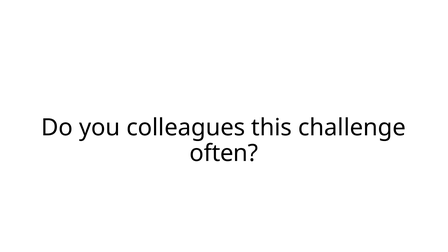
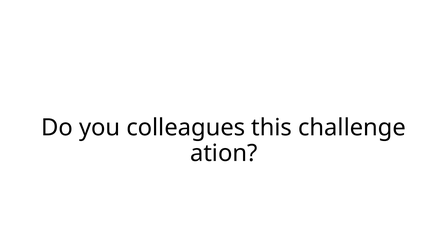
often: often -> ation (224, 153)
